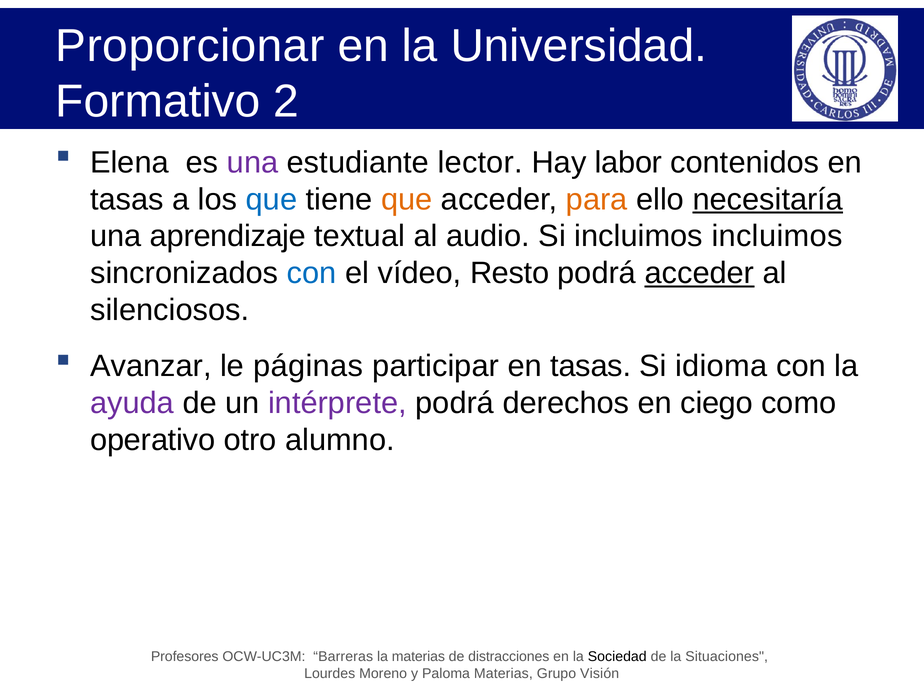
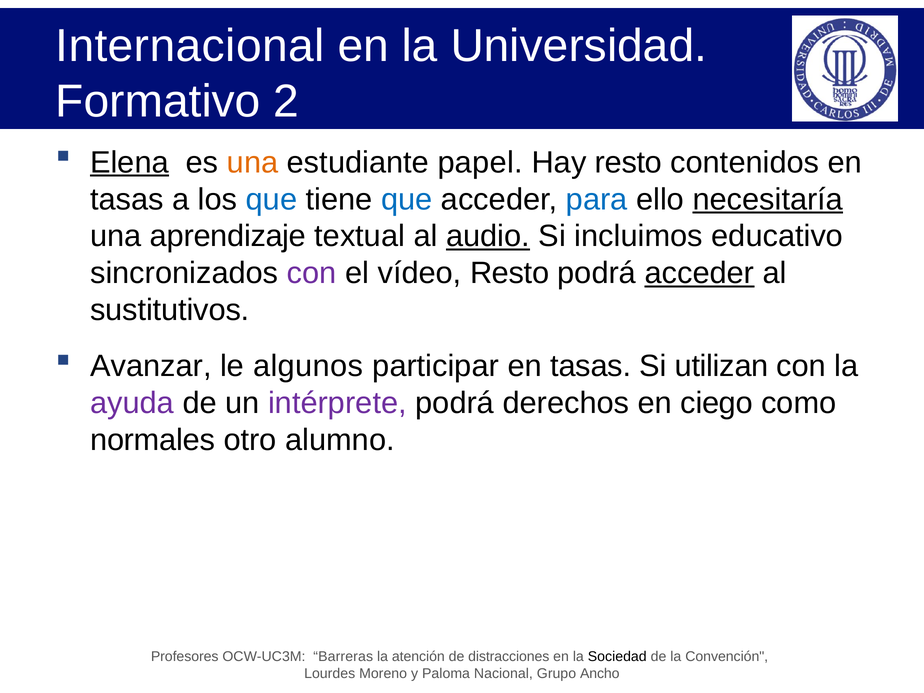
Proporcionar: Proporcionar -> Internacional (190, 46)
Elena underline: none -> present (129, 162)
una colour: purple -> orange (253, 162)
lector: lector -> papel (480, 162)
Hay labor: labor -> resto (628, 162)
que colour: orange -> blue (407, 199)
para colour: orange -> blue (597, 199)
audio underline: none -> present (488, 236)
incluimos incluimos: incluimos -> educativo (777, 236)
con colour: blue -> purple (312, 273)
silenciosos: silenciosos -> sustitutivos (170, 310)
páginas: páginas -> algunos (308, 366)
idioma: idioma -> utilizan (722, 366)
operativo: operativo -> normales (153, 440)
la materias: materias -> atención (418, 656)
Situaciones: Situaciones -> Convención (727, 656)
Paloma Materias: Materias -> Nacional (503, 673)
Visión: Visión -> Ancho (600, 673)
